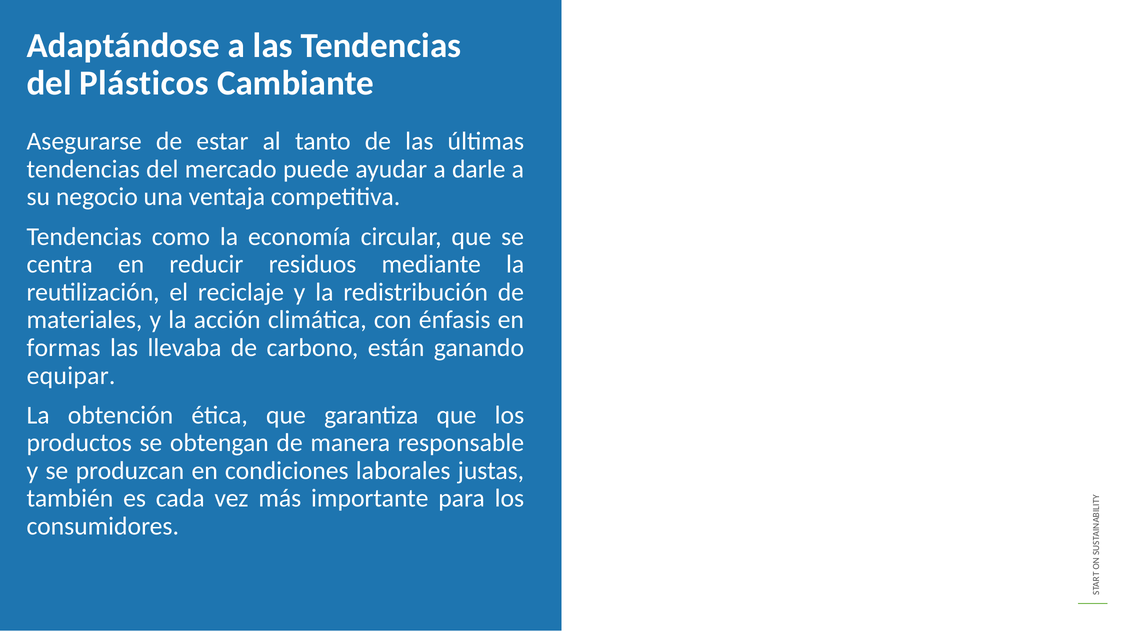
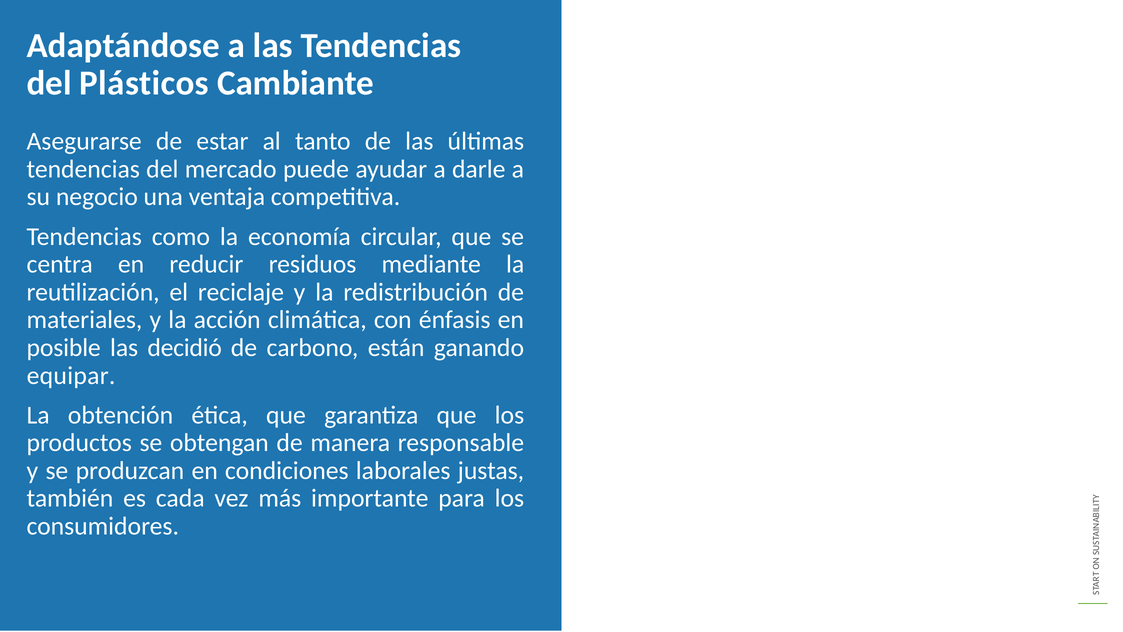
formas: formas -> posible (64, 348)
llevaba: llevaba -> decidió (185, 348)
